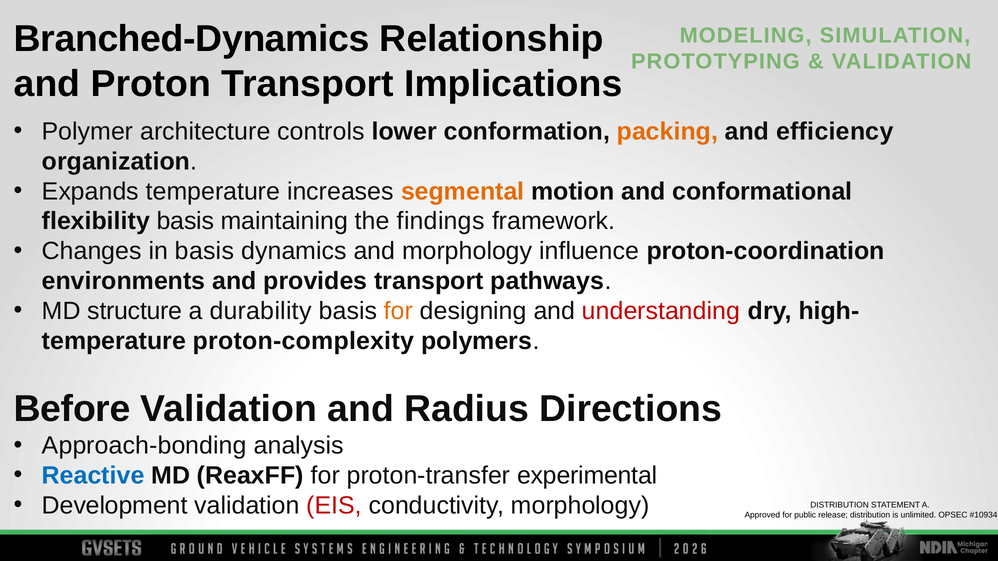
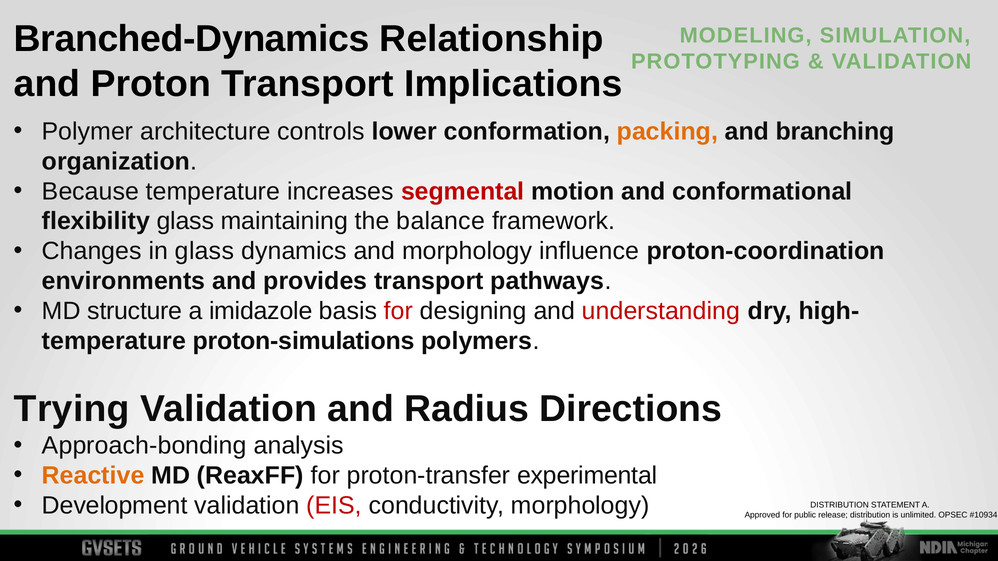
efficiency: efficiency -> branching (835, 132)
Expands: Expands -> Because (90, 191)
segmental colour: orange -> red (463, 191)
flexibility basis: basis -> glass (185, 221)
findings: findings -> balance (441, 221)
in basis: basis -> glass (205, 251)
durability: durability -> imidazole (261, 311)
for colour: orange -> red (398, 311)
proton-complexity: proton-complexity -> proton-simulations (304, 341)
Before: Before -> Trying (72, 409)
Reactive colour: blue -> orange (93, 476)
